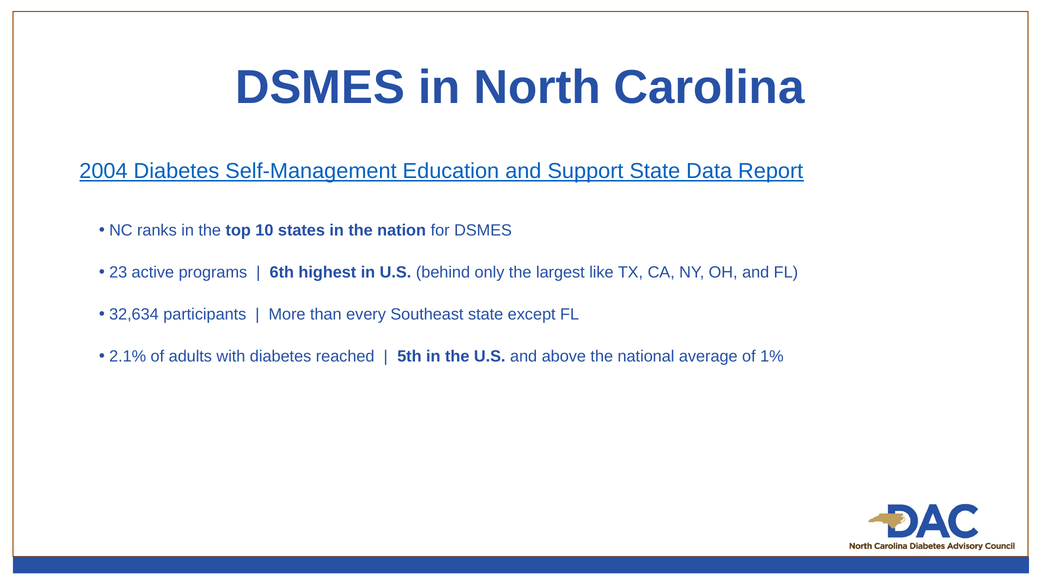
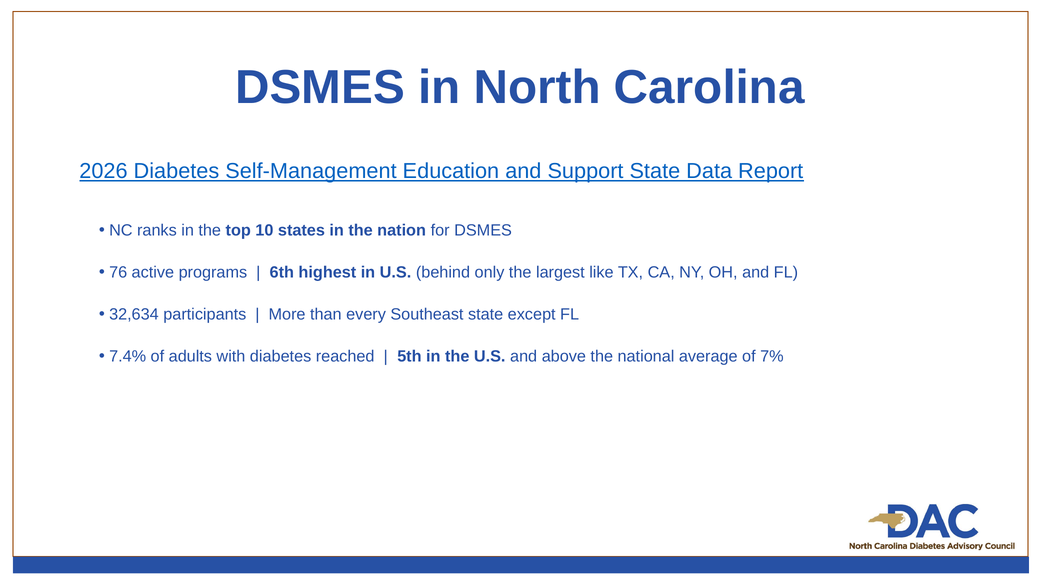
2004: 2004 -> 2026 (103, 171)
23: 23 -> 76 (118, 273)
2.1%: 2.1% -> 7.4% (128, 357)
1%: 1% -> 7% (772, 357)
